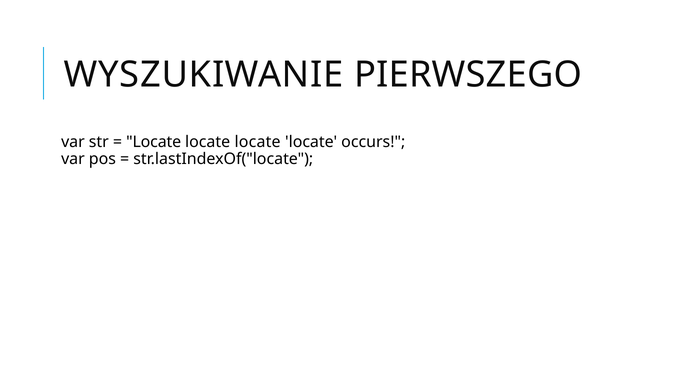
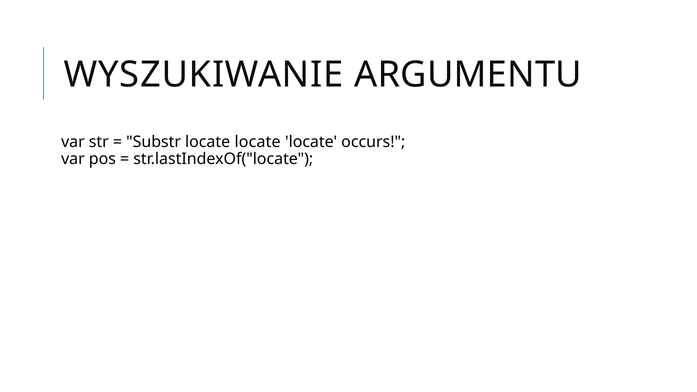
PIERWSZEGO: PIERWSZEGO -> ARGUMENTU (468, 75)
Locate: Locate -> Substr (154, 142)
